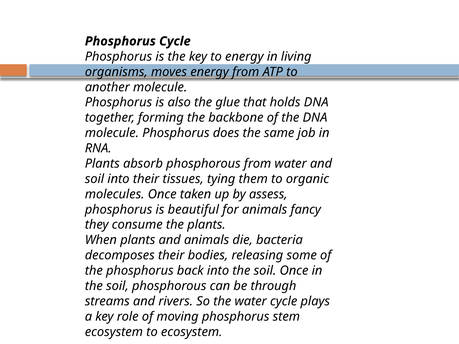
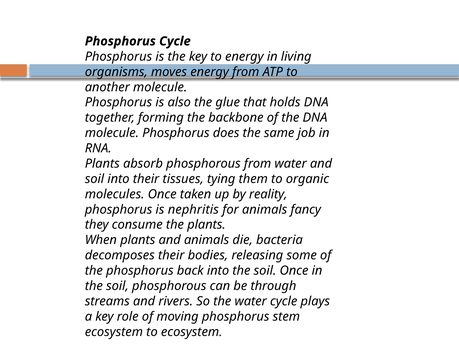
assess: assess -> reality (268, 194)
beautiful: beautiful -> nephritis (193, 210)
